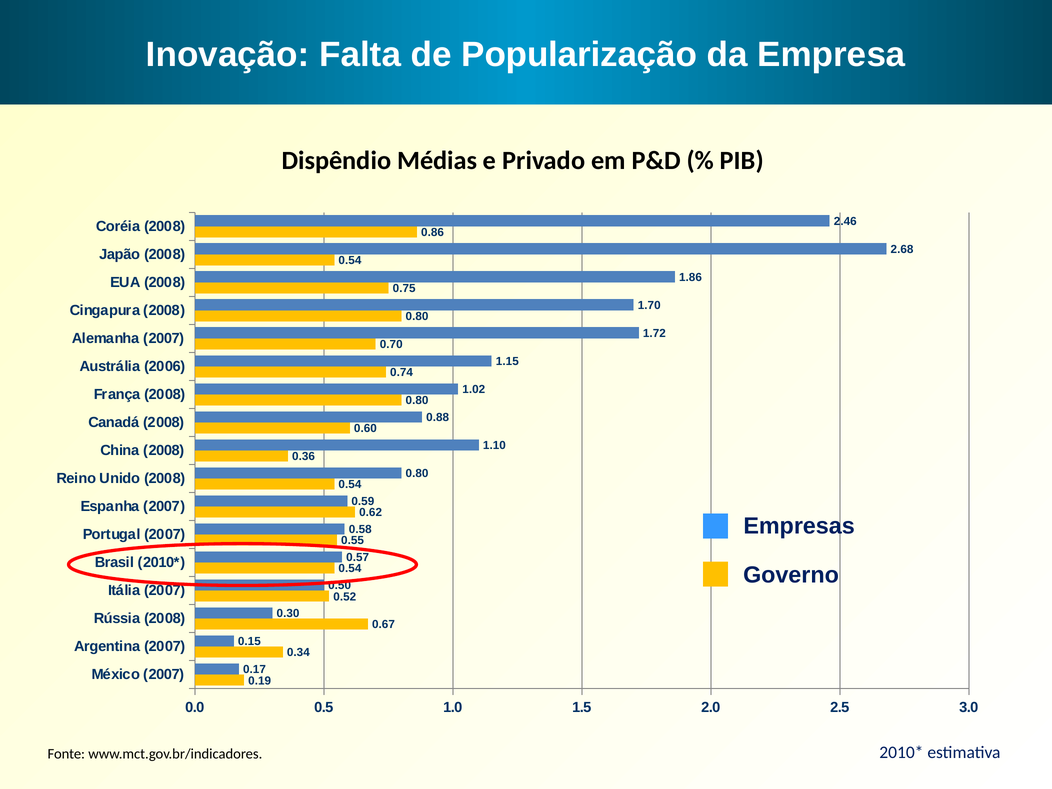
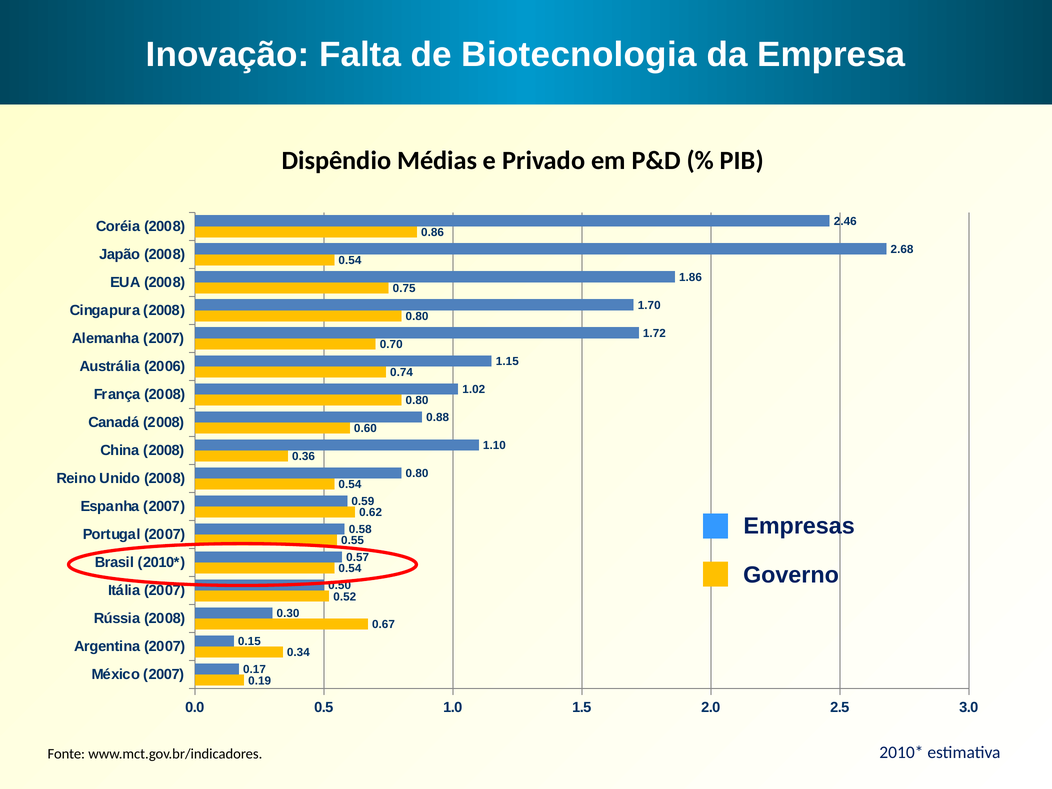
Popularização: Popularização -> Biotecnologia (579, 55)
